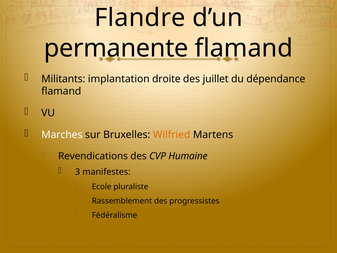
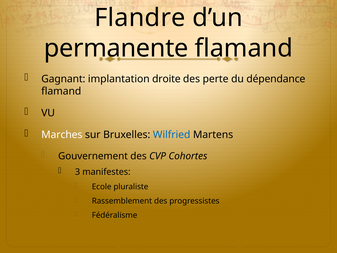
Militants: Militants -> Gagnant (63, 79)
juillet: juillet -> perte (216, 79)
Wilfried colour: orange -> blue (172, 135)
Revendications: Revendications -> Gouvernement (93, 156)
Humaine: Humaine -> Cohortes (188, 156)
